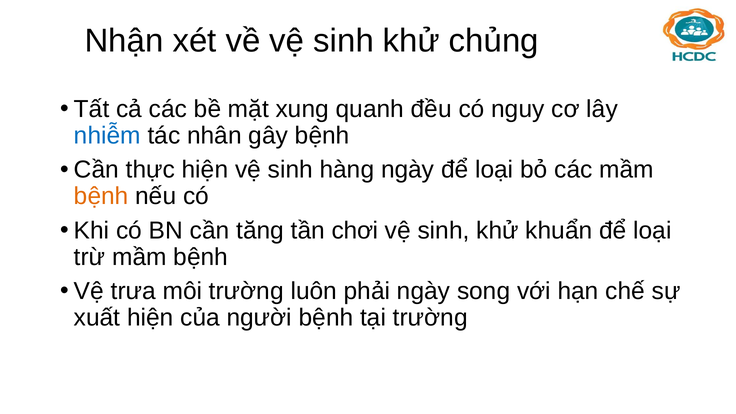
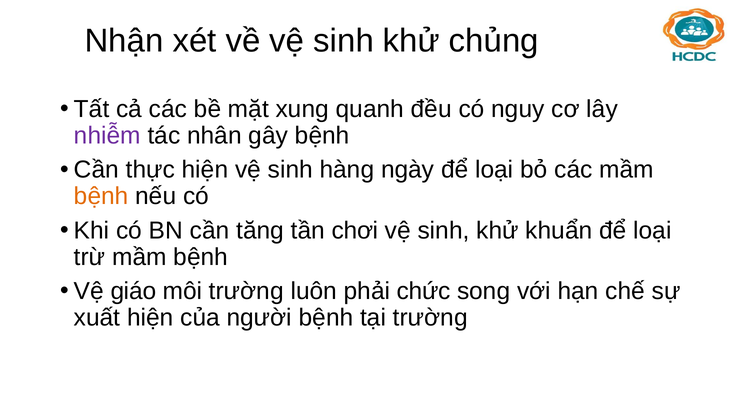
nhiễm colour: blue -> purple (107, 136)
trưa: trưa -> giáo (133, 291)
phải ngày: ngày -> chức (424, 291)
